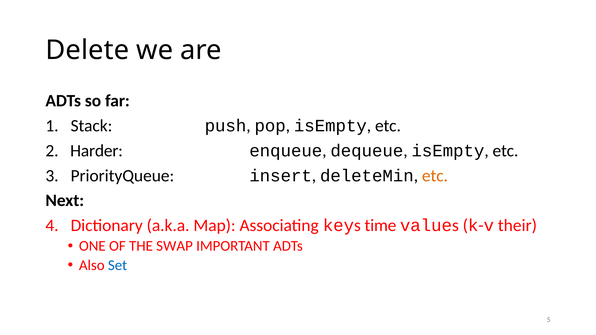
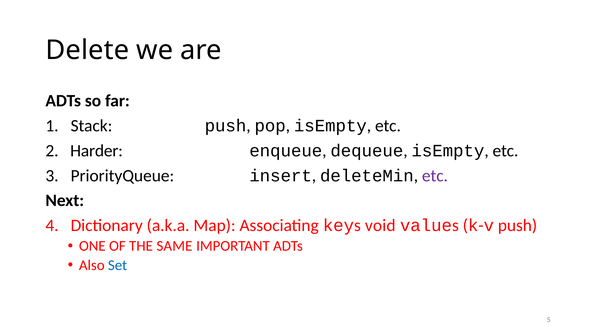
etc colour: orange -> purple (435, 176)
time: time -> void (380, 226)
k-v their: their -> push (517, 226)
SWAP: SWAP -> SAME (174, 246)
